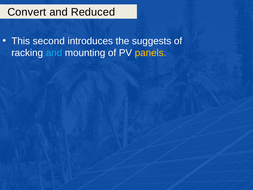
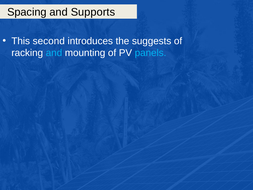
Convert: Convert -> Spacing (27, 12)
Reduced: Reduced -> Supports (93, 12)
panels colour: yellow -> light blue (151, 53)
